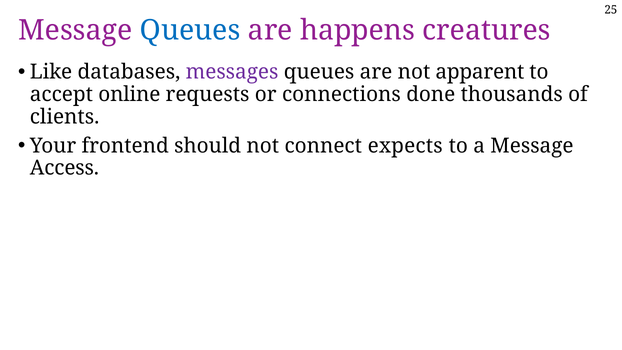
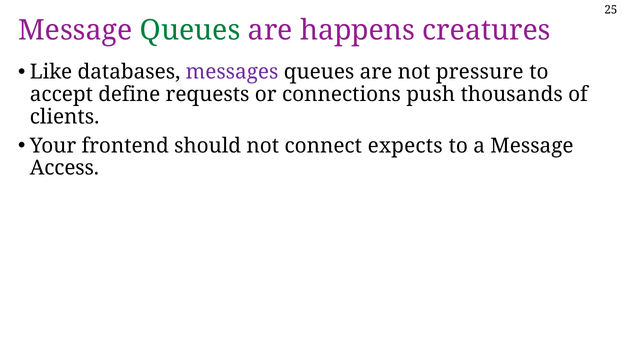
Queues colour: blue -> green (190, 30)
apparent: apparent -> pressure (480, 72)
online: online -> define (129, 94)
done: done -> push (431, 94)
